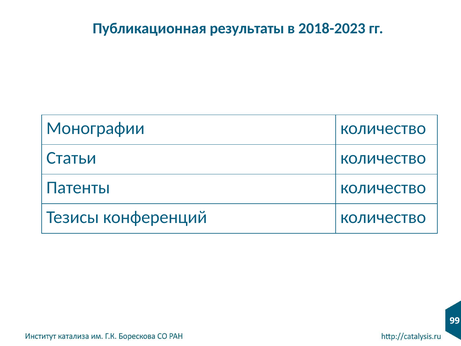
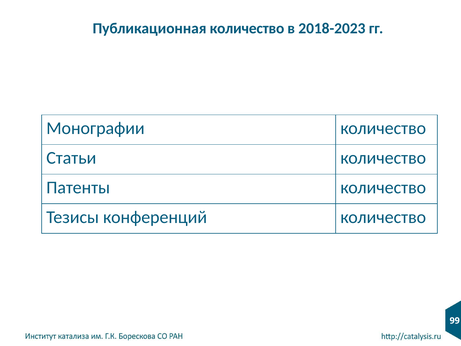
Публикационная результаты: результаты -> количество (247, 28)
